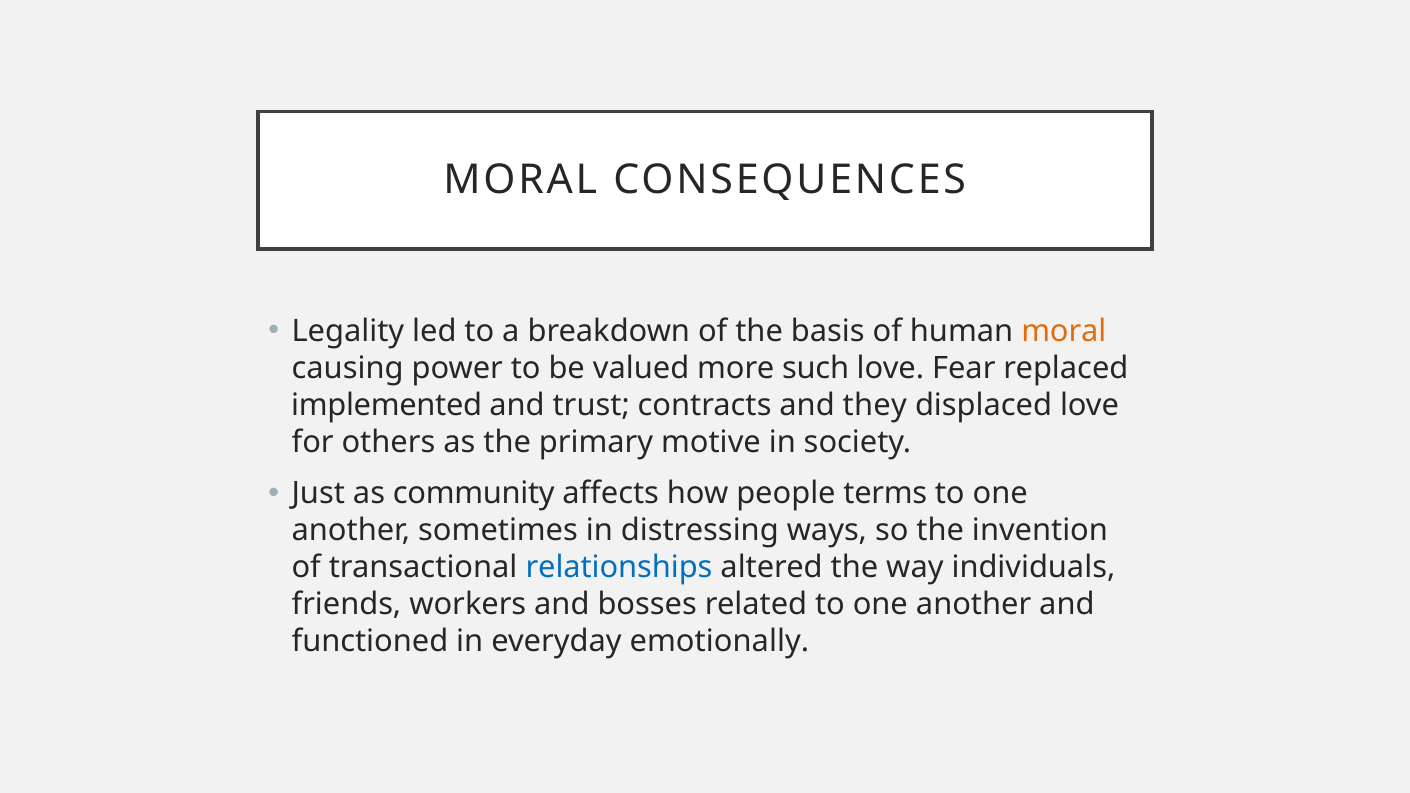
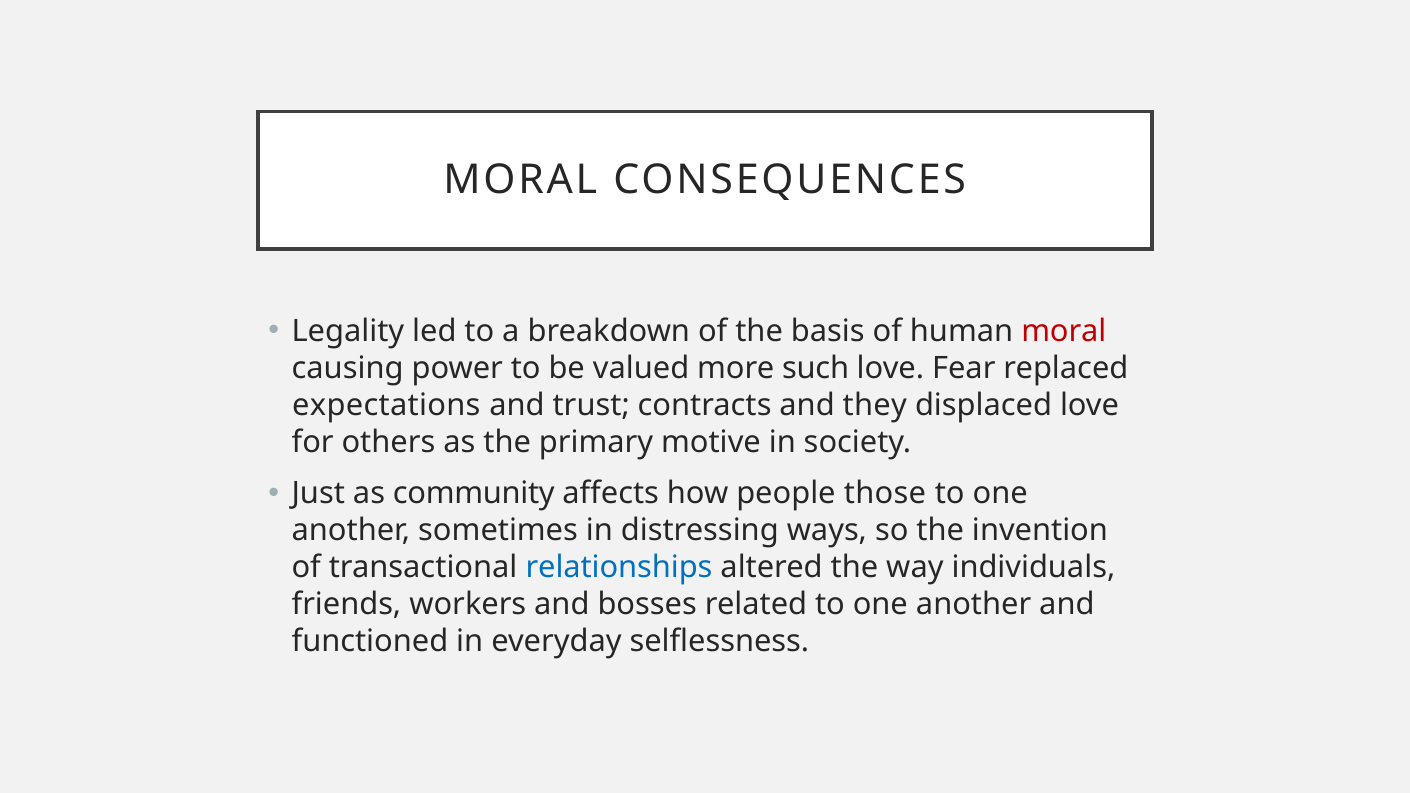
moral colour: orange -> red (1064, 331)
implemented: implemented -> expectations (386, 405)
terms: terms -> those (885, 494)
emotionally: emotionally -> selflessness (719, 642)
